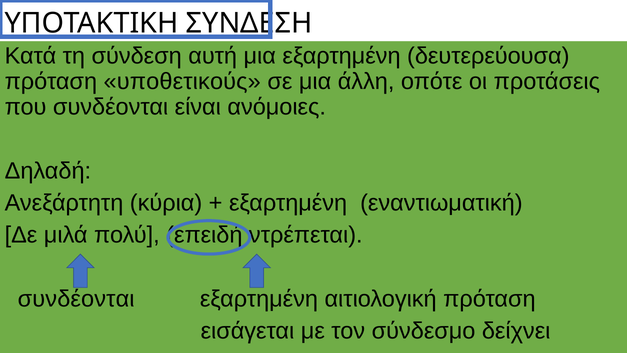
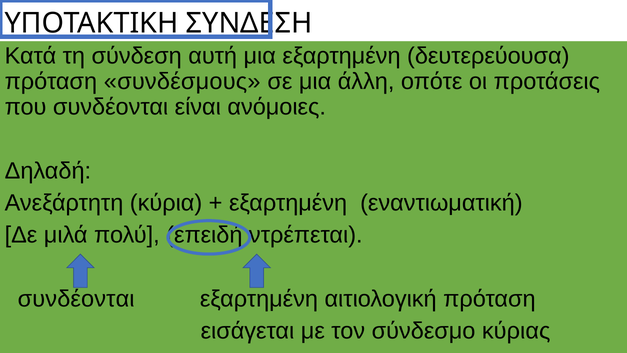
υποθετικούς: υποθετικούς -> συνδέσμους (182, 82)
δείχνει: δείχνει -> κύριας (516, 330)
